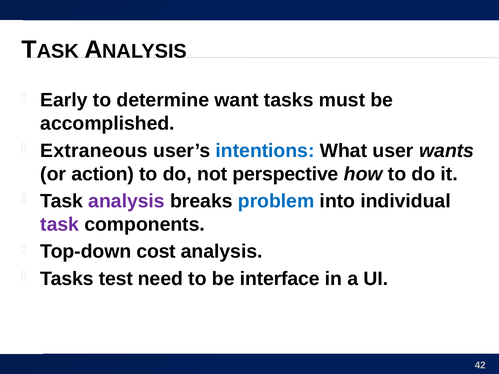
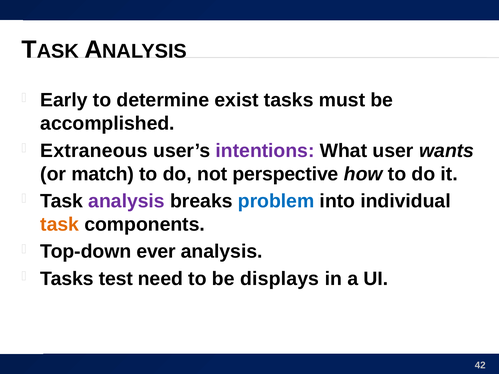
want: want -> exist (237, 100)
intentions colour: blue -> purple (265, 151)
action: action -> match (103, 174)
task colour: purple -> orange (60, 225)
cost: cost -> ever (156, 252)
interface: interface -> displays (280, 279)
